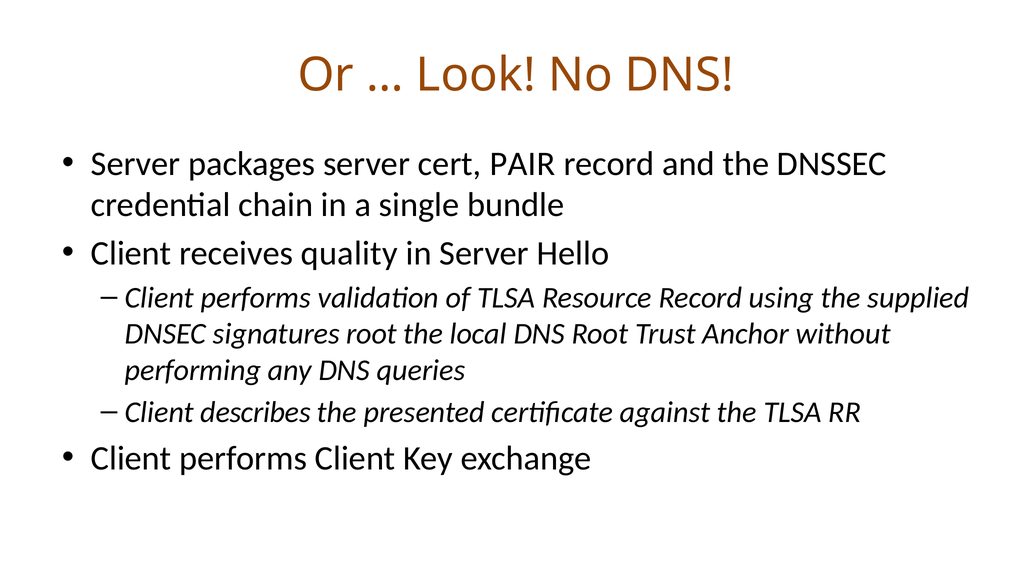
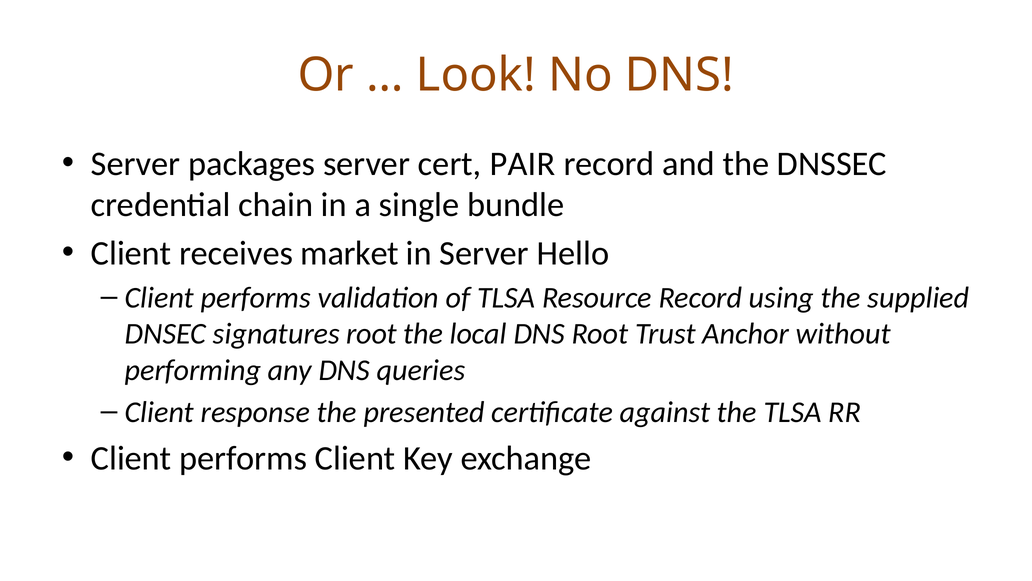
quality: quality -> market (350, 253)
describes: describes -> response (255, 412)
